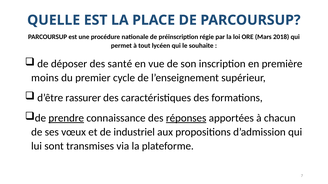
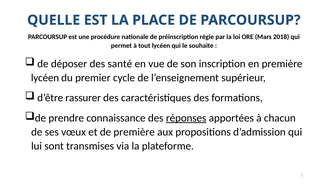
moins: moins -> lycéen (45, 78)
prendre underline: present -> none (66, 118)
de industriel: industriel -> première (134, 132)
